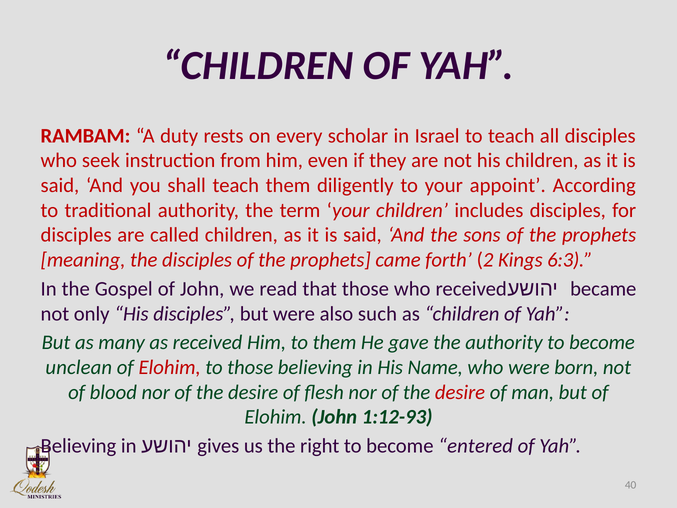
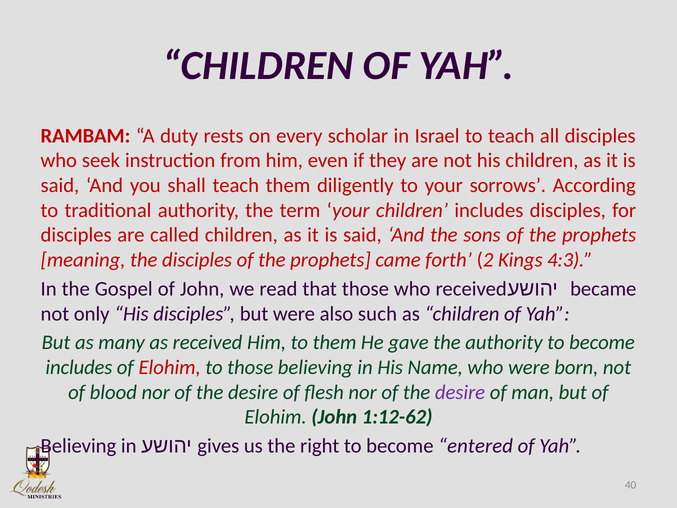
appoint: appoint -> sorrows (508, 185)
6:3: 6:3 -> 4:3 (570, 260)
unclean: unclean -> includes (79, 367)
desire colour: red -> purple (460, 392)
1:12-93: 1:12-93 -> 1:12-62 (397, 417)
